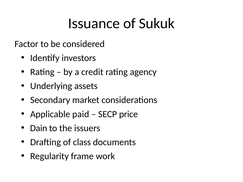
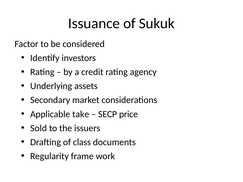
paid: paid -> take (81, 114)
Dain: Dain -> Sold (39, 128)
